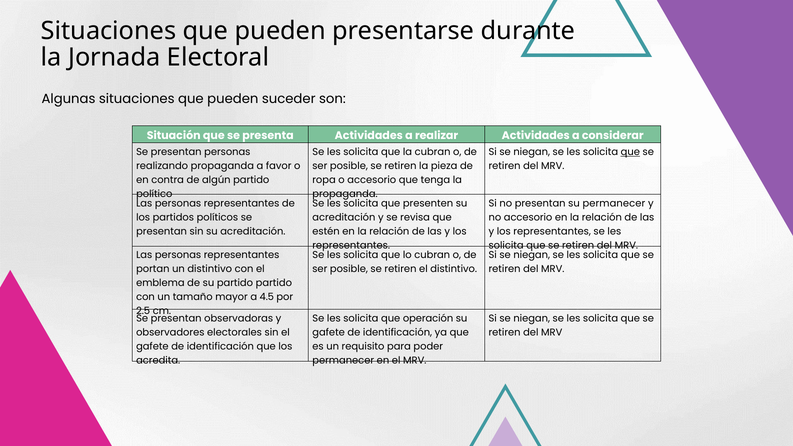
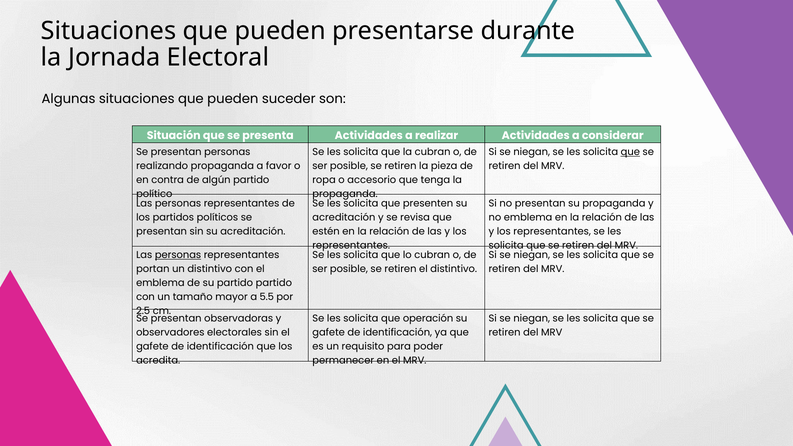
su permanecer: permanecer -> propaganda (614, 204)
no accesorio: accesorio -> emblema (528, 218)
personas underline: none -> present (178, 255)
4.5: 4.5 -> 5.5 (267, 297)
